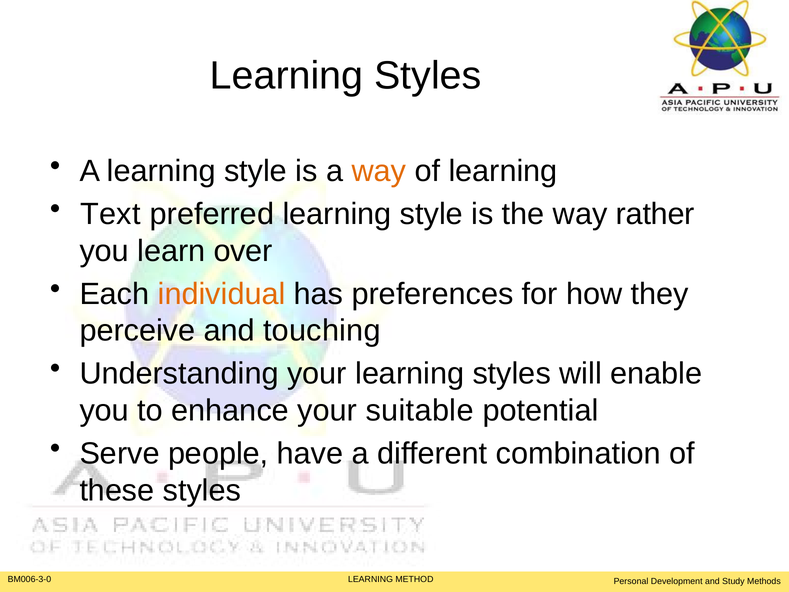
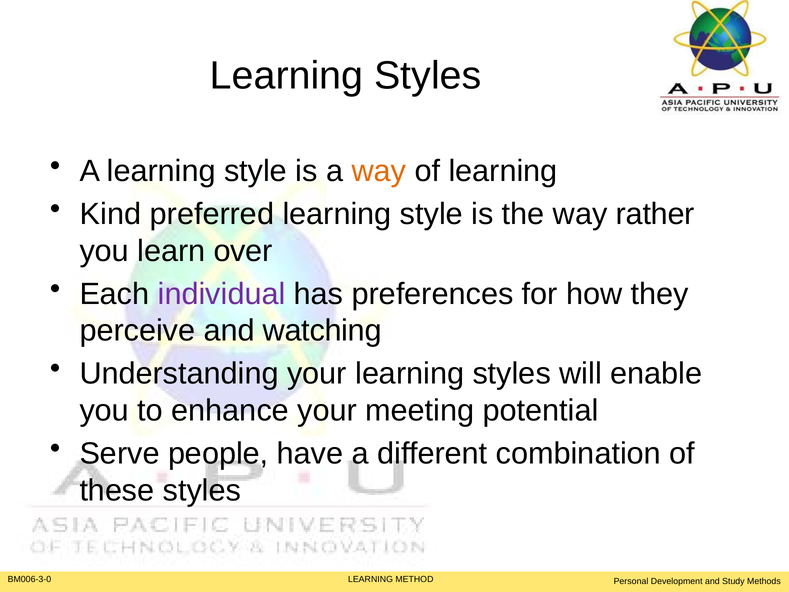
Text: Text -> Kind (110, 214)
individual colour: orange -> purple (222, 294)
touching: touching -> watching (322, 331)
suitable: suitable -> meeting (420, 410)
